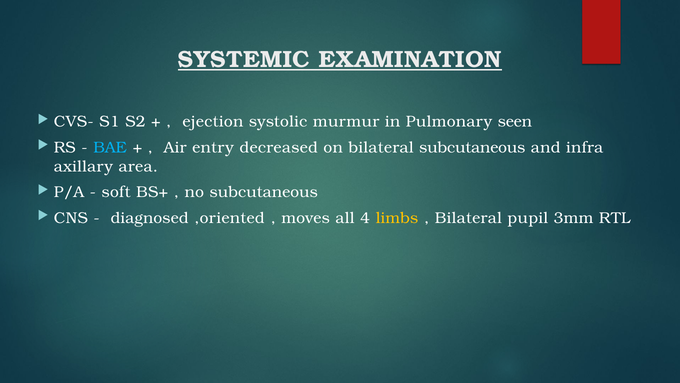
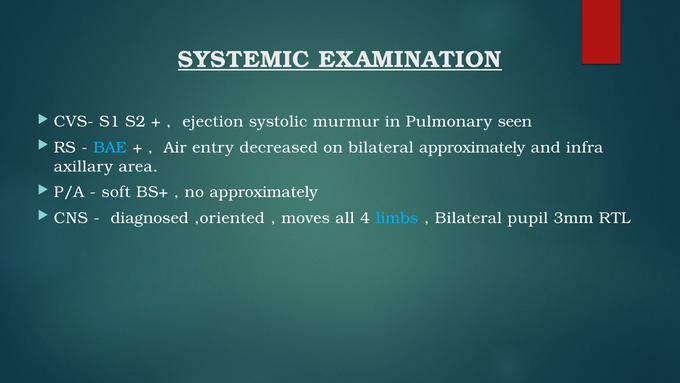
bilateral subcutaneous: subcutaneous -> approximately (472, 147)
no subcutaneous: subcutaneous -> approximately (264, 192)
limbs colour: yellow -> light blue (397, 218)
